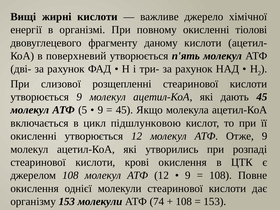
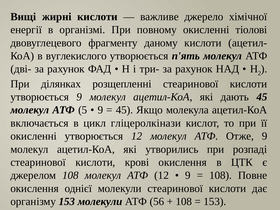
поверхневий: поверхневий -> вуглекислого (76, 56)
слизової: слизової -> ділянках (61, 84)
підшлунковою: підшлунковою -> гліцеролкінази (146, 123)
74: 74 -> 56 (157, 202)
